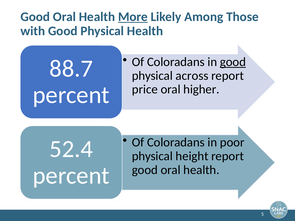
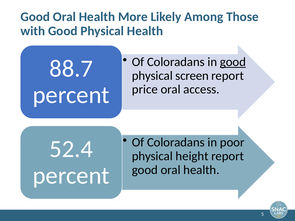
More underline: present -> none (133, 17)
across: across -> screen (192, 76)
higher: higher -> access (201, 89)
